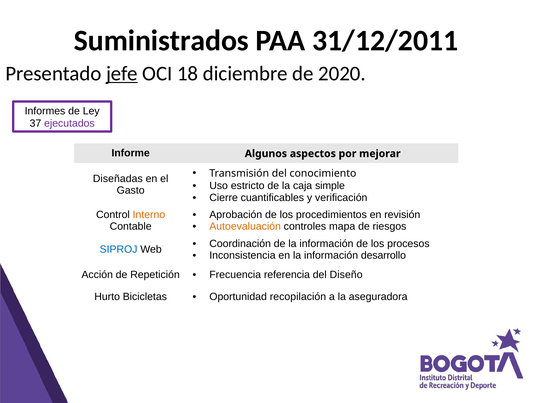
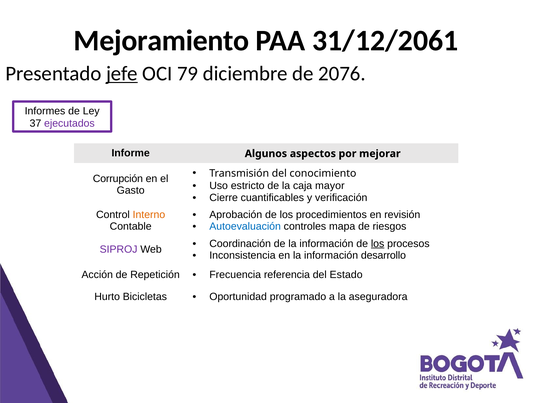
Suministrados: Suministrados -> Mejoramiento (161, 41)
31/12/2011: 31/12/2011 -> 31/12/2061 (385, 41)
18: 18 -> 79 (188, 73)
2020: 2020 -> 2076 (342, 73)
Diseñadas: Diseñadas -> Corrupción (118, 179)
simple: simple -> mayor (330, 186)
Autoevaluación colour: orange -> blue (245, 226)
los underline: none -> present (378, 243)
SIPROJ colour: blue -> purple (119, 249)
Diseño: Diseño -> Estado (346, 275)
recopilación: recopilación -> programado (298, 296)
